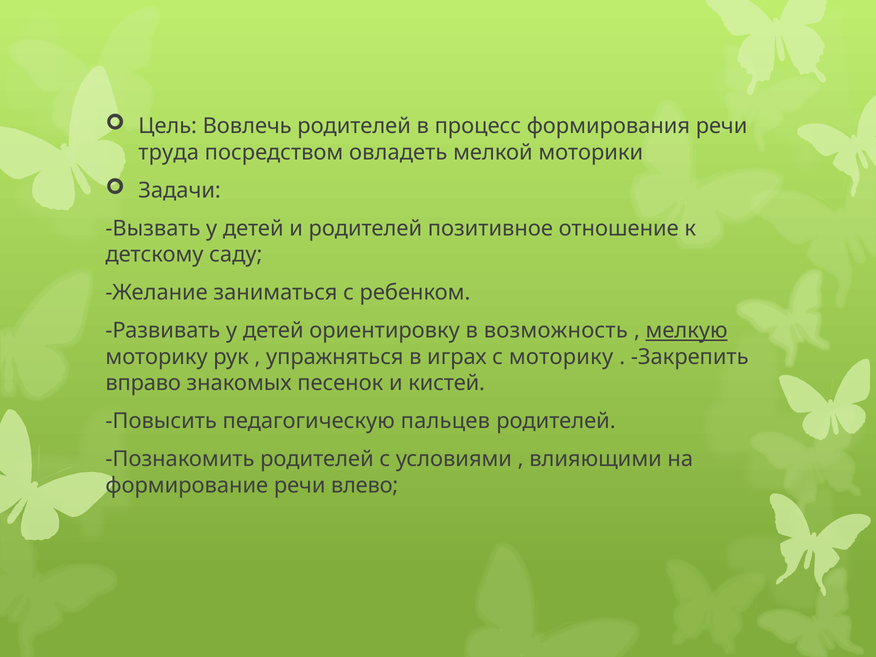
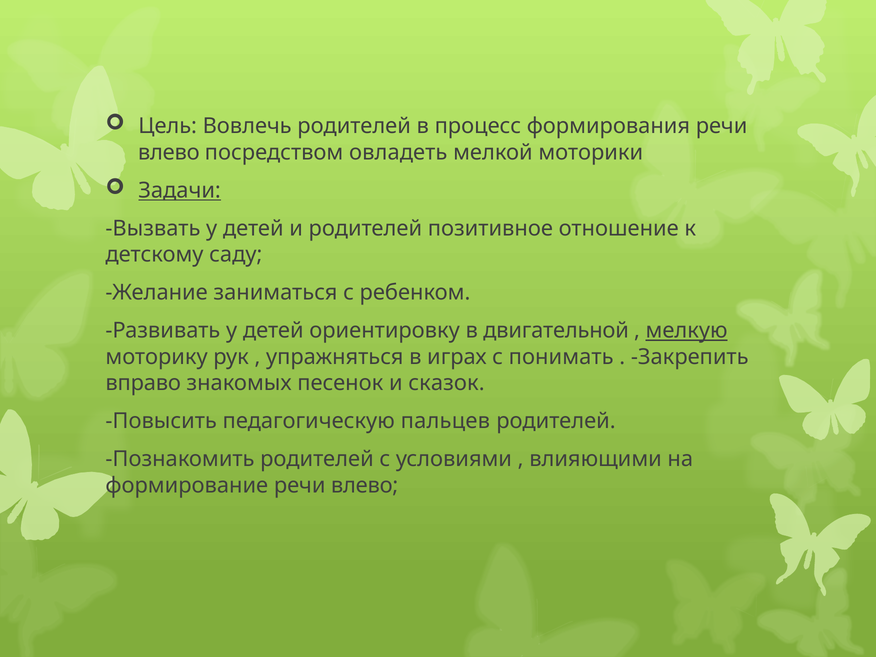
труда: труда -> влево (169, 153)
Задачи underline: none -> present (180, 190)
возможность: возможность -> двигательной (556, 331)
с моторику: моторику -> понимать (561, 357)
кистей: кистей -> сказок (446, 383)
